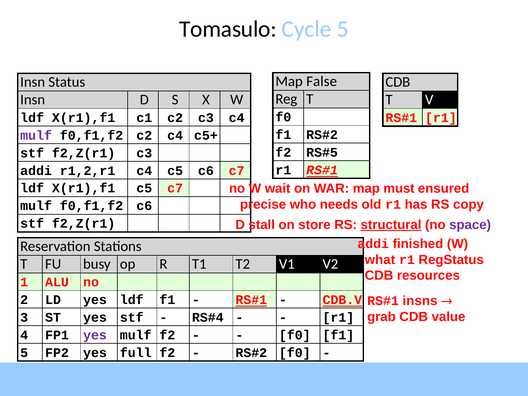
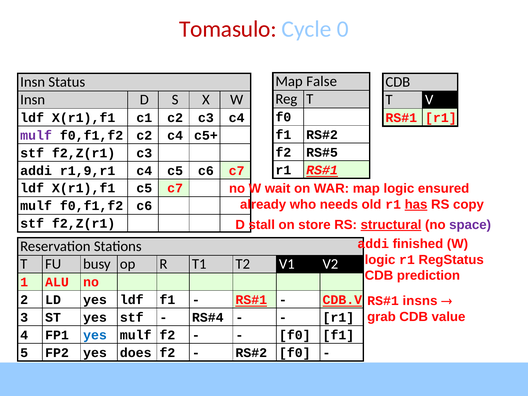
Tomasulo colour: black -> red (228, 29)
Cycle 5: 5 -> 0 (343, 29)
r1,2,r1: r1,2,r1 -> r1,9,r1 (88, 171)
map must: must -> logic (399, 189)
precise: precise -> already (263, 204)
has underline: none -> present (416, 204)
what: what -> logic (380, 260)
resources: resources -> prediction (428, 276)
yes colour: purple -> blue (95, 335)
full: full -> does (136, 353)
